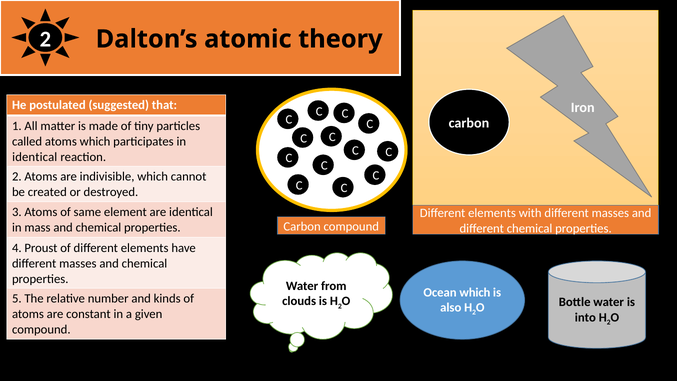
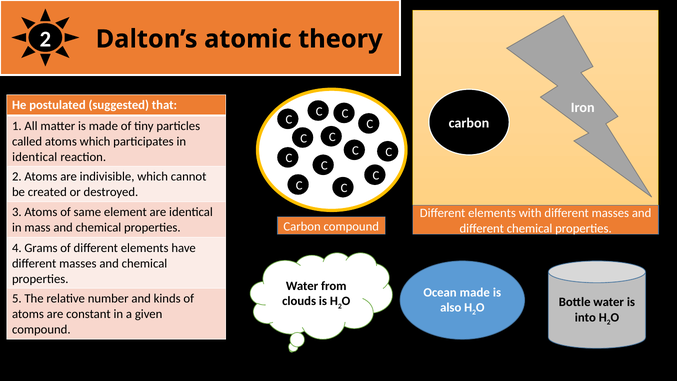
Proust: Proust -> Grams (41, 248)
Ocean which: which -> made (475, 292)
